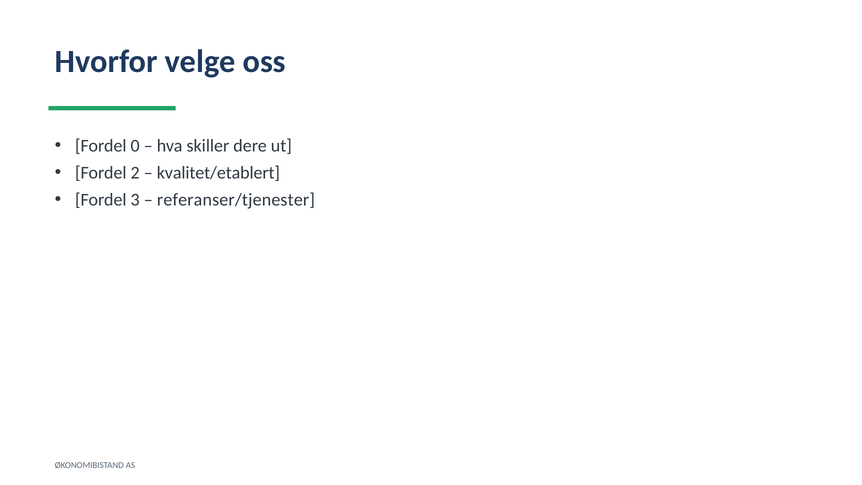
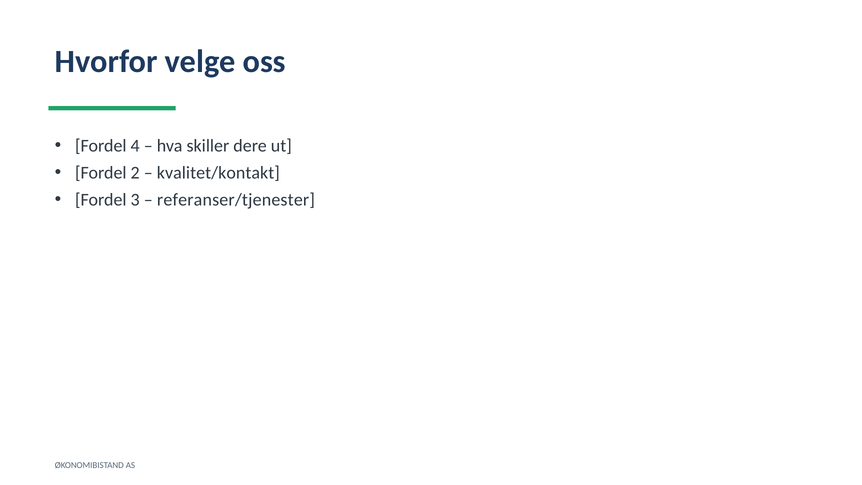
0: 0 -> 4 (135, 146)
kvalitet/etablert: kvalitet/etablert -> kvalitet/kontakt (218, 173)
